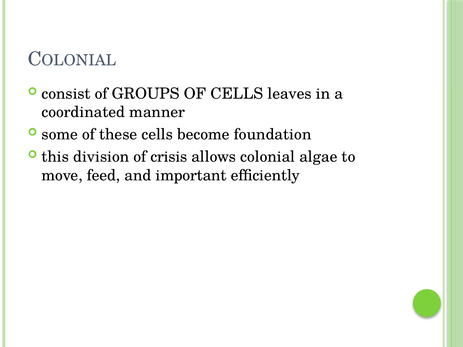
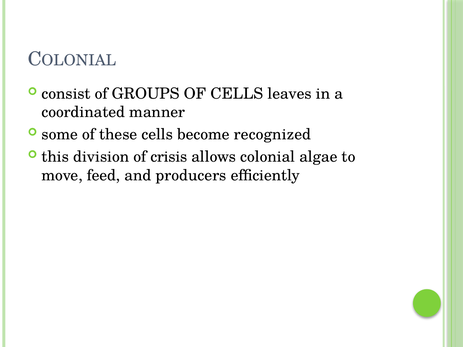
foundation: foundation -> recognized (273, 135)
important: important -> producers (191, 175)
